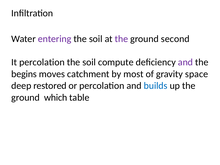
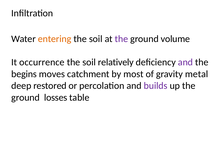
entering colour: purple -> orange (55, 39)
second: second -> volume (175, 39)
It percolation: percolation -> occurrence (42, 62)
compute: compute -> relatively (116, 62)
space: space -> metal (197, 74)
builds colour: blue -> purple (156, 86)
which: which -> losses (56, 97)
